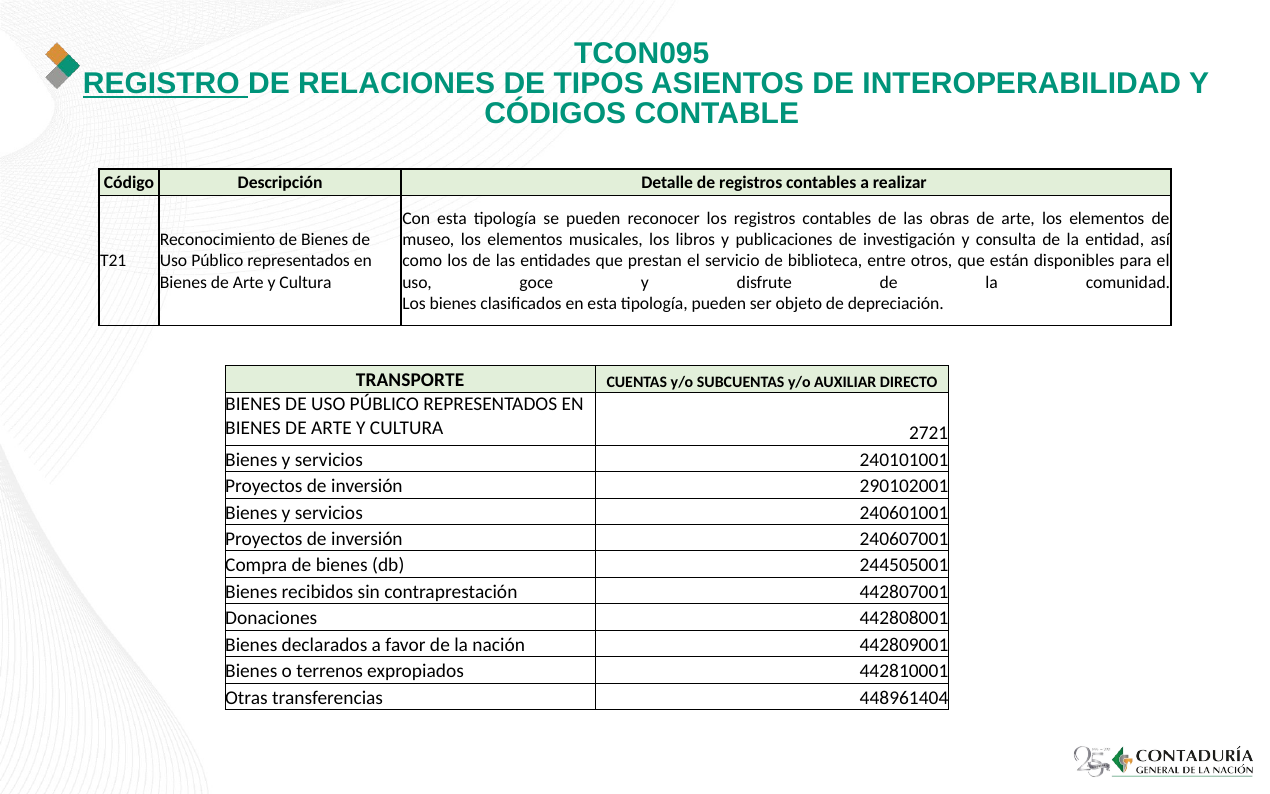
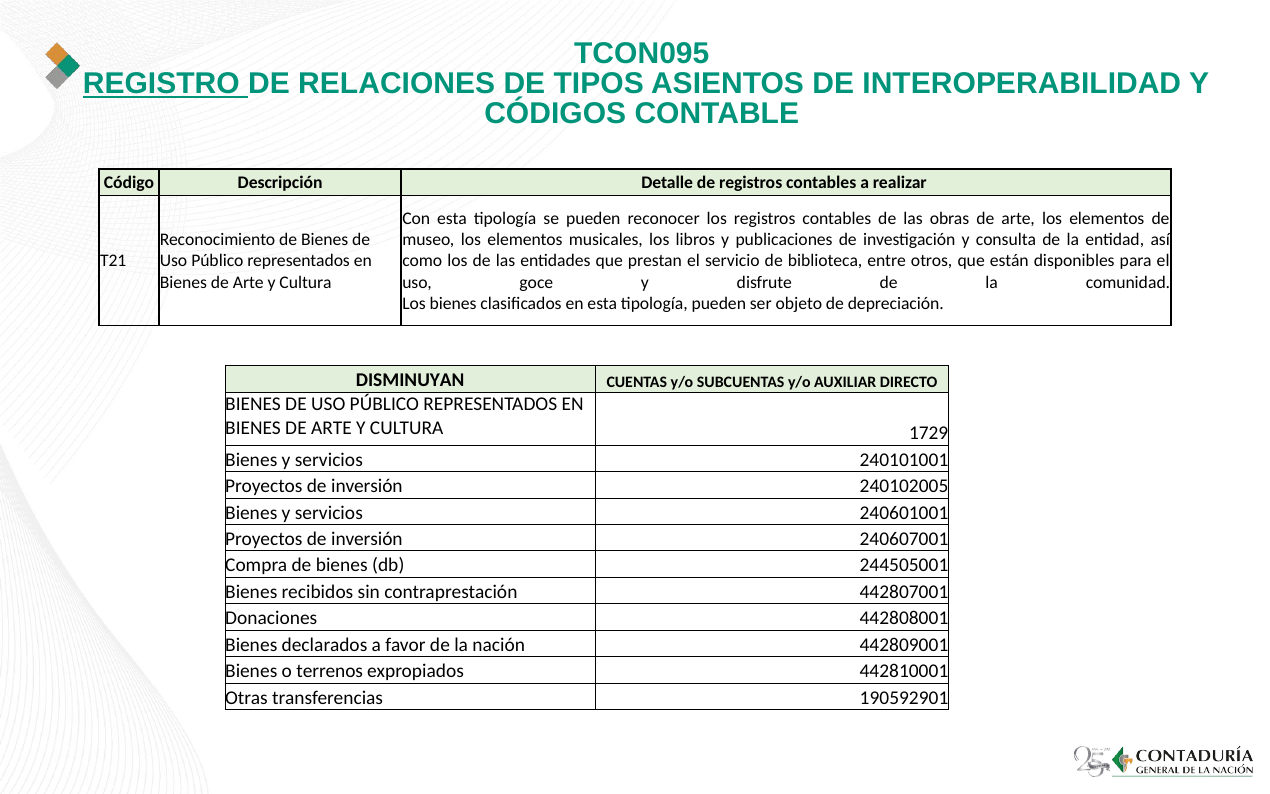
TRANSPORTE: TRANSPORTE -> DISMINUYAN (410, 380)
2721: 2721 -> 1729 (929, 433)
290102001: 290102001 -> 240102005 (904, 486)
448961404: 448961404 -> 190592901 (904, 698)
